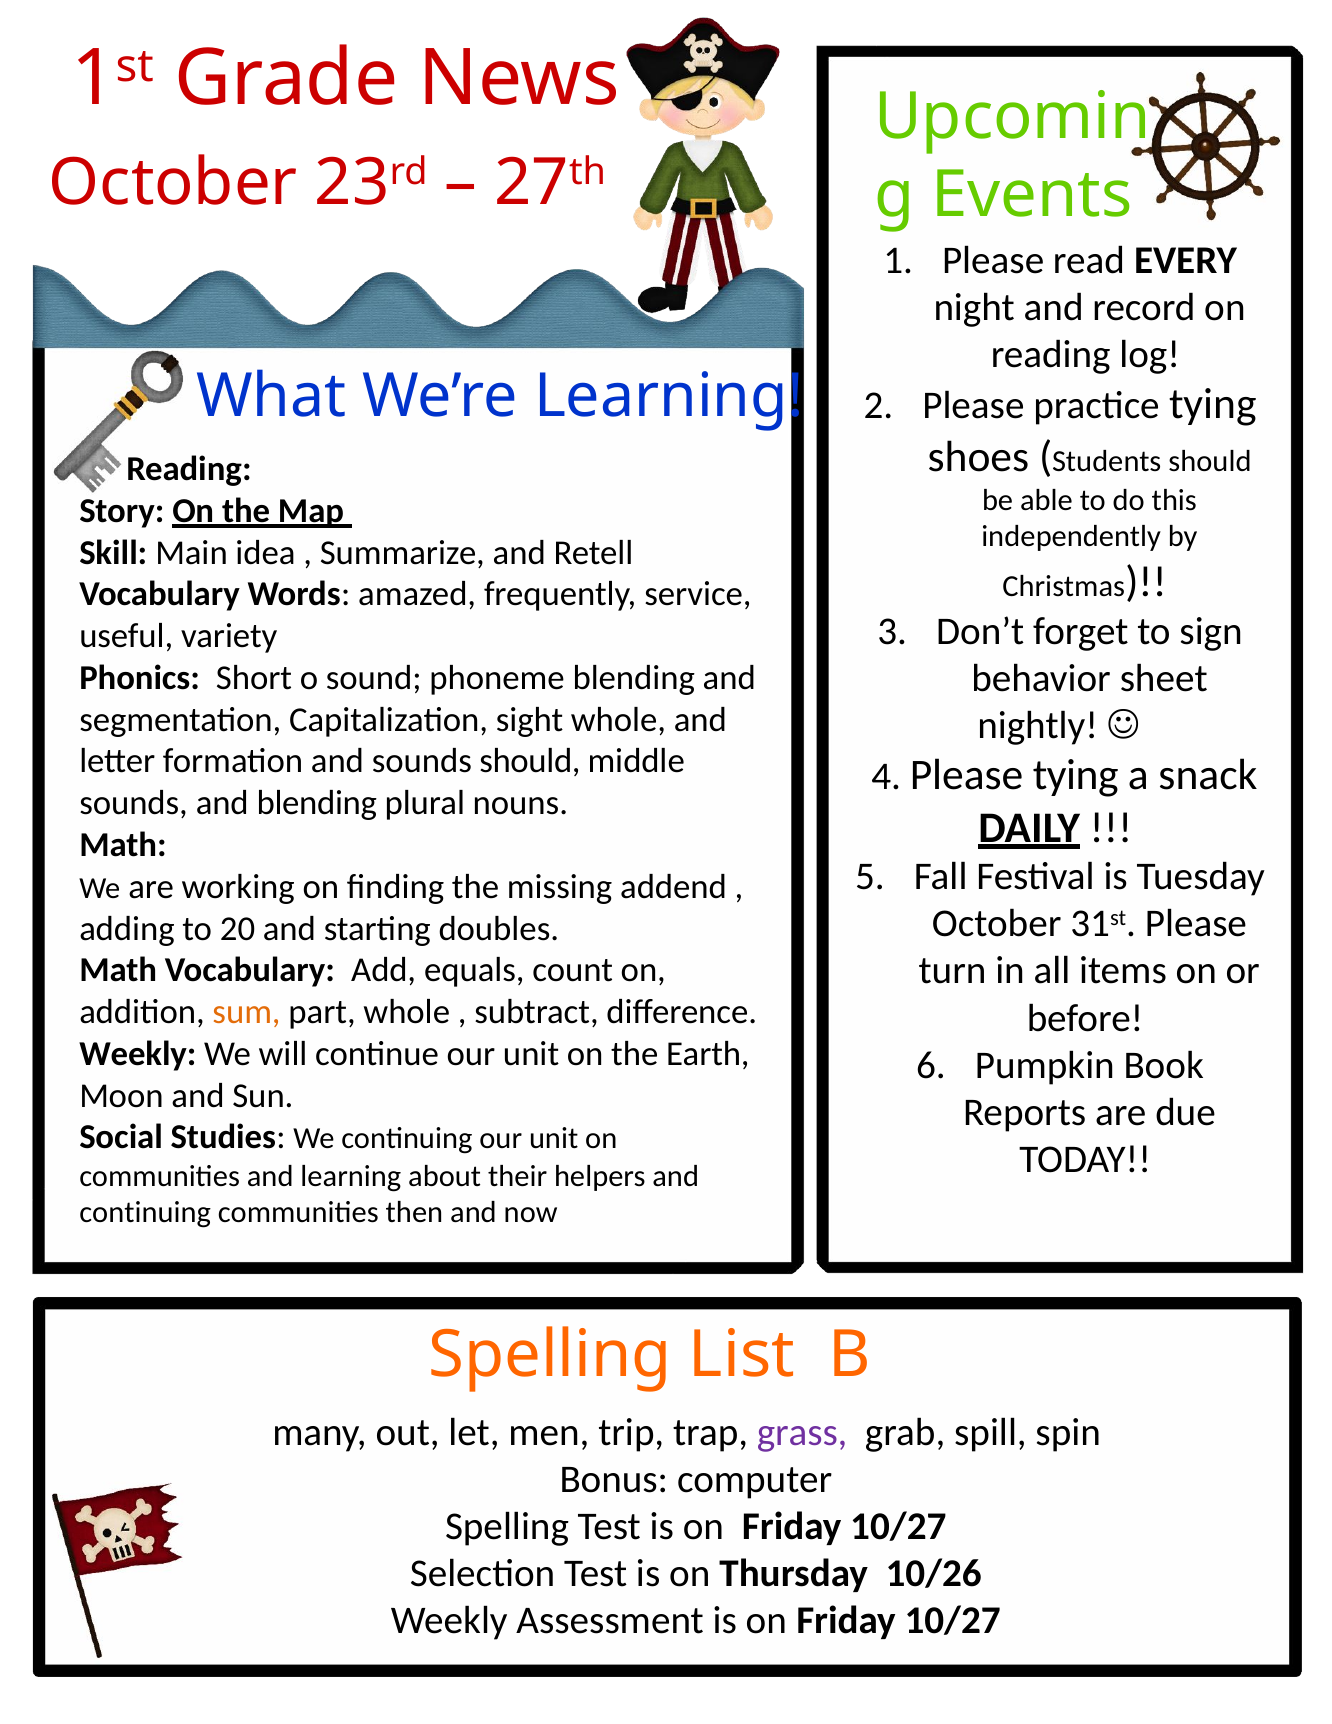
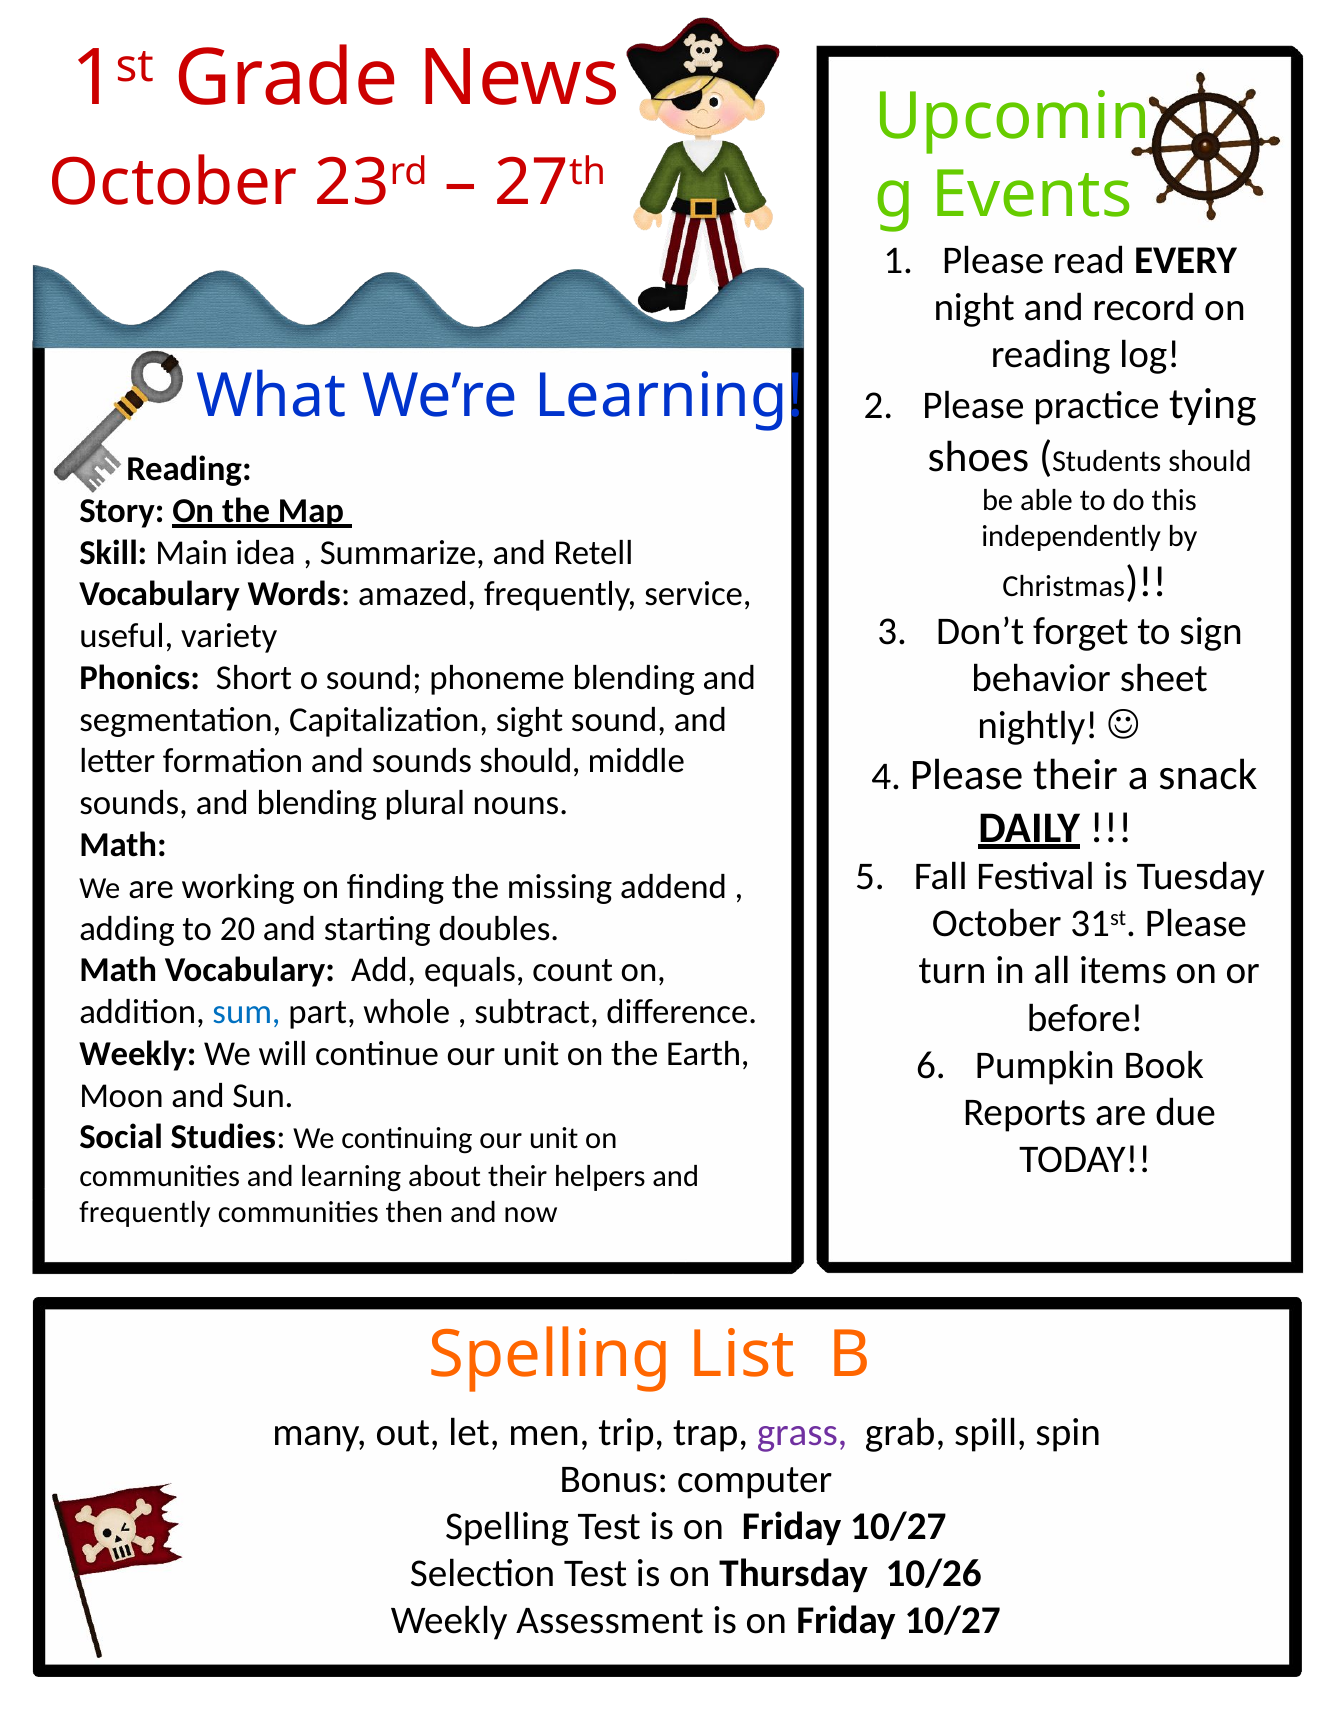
sight whole: whole -> sound (618, 720)
Please tying: tying -> their (1075, 775)
sum colour: orange -> blue (247, 1012)
continuing: continuing -> frequently (145, 1213)
